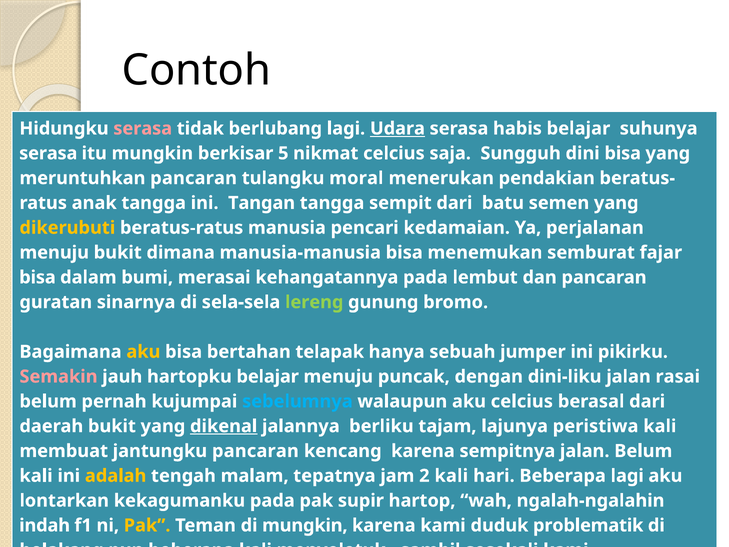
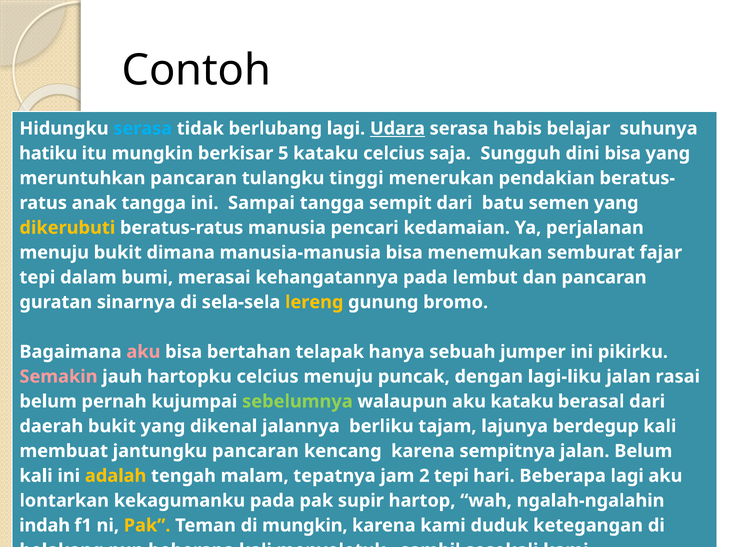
serasa colour: pink -> light blue (143, 128)
serasa: serasa -> hatiku (48, 153)
5 nikmat: nikmat -> kataku (326, 153)
moral: moral -> tinggi (356, 178)
ini Tangan: Tangan -> Sampai (261, 203)
bisa: bisa -> tepi (37, 277)
lereng colour: light green -> yellow (314, 302)
aku colour: yellow -> pink (143, 352)
hartopku belajar: belajar -> celcius (268, 376)
dini-liku: dini-liku -> lagi-liku (565, 376)
sebelumnya colour: light blue -> light green (297, 401)
aku celcius: celcius -> kataku (522, 401)
dikenal underline: present -> none (224, 426)
peristiwa: peristiwa -> berdegup (596, 426)
2 kali: kali -> tepi (451, 476)
problematik: problematik -> ketegangan (588, 525)
